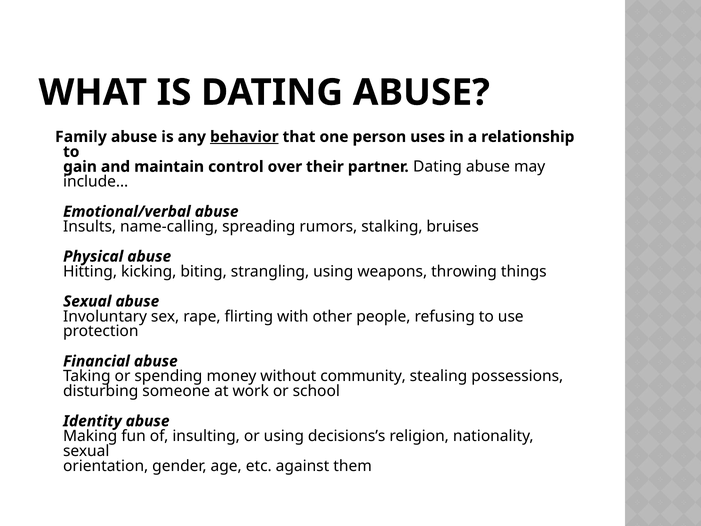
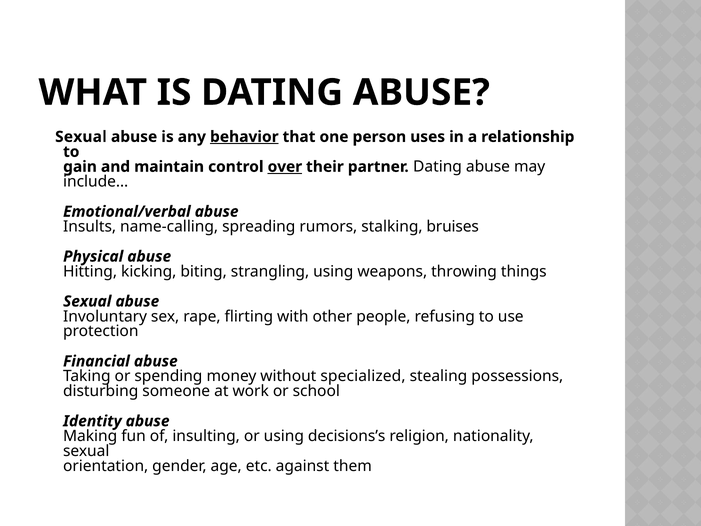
Family: Family -> Sexual (81, 137)
over underline: none -> present (285, 167)
community: community -> specialized (363, 376)
